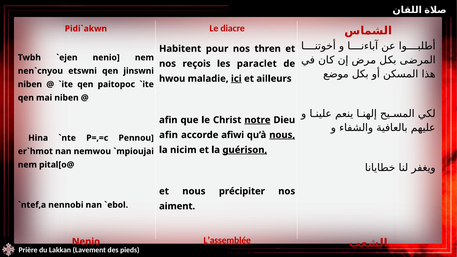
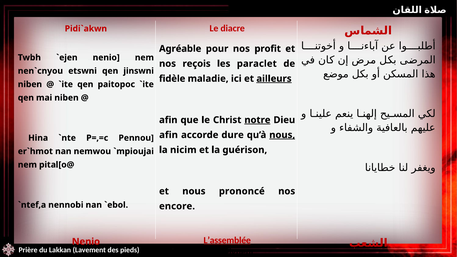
Habitent: Habitent -> Agréable (180, 49)
thren: thren -> profit (268, 49)
hwou: hwou -> fidèle (172, 79)
ici underline: present -> none (236, 79)
ailleurs underline: none -> present (274, 79)
afiwi: afiwi -> dure (233, 135)
guérison underline: present -> none (245, 150)
précipiter: précipiter -> prononcé (242, 191)
aiment: aiment -> encore (177, 206)
